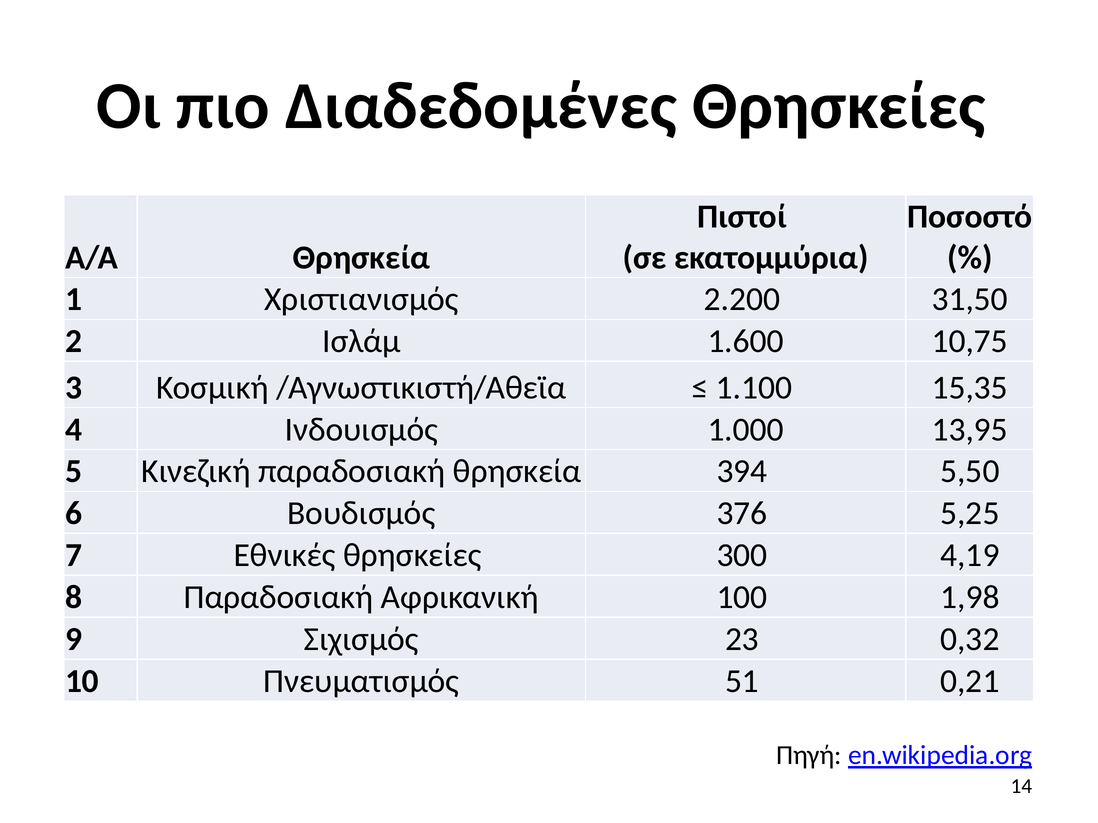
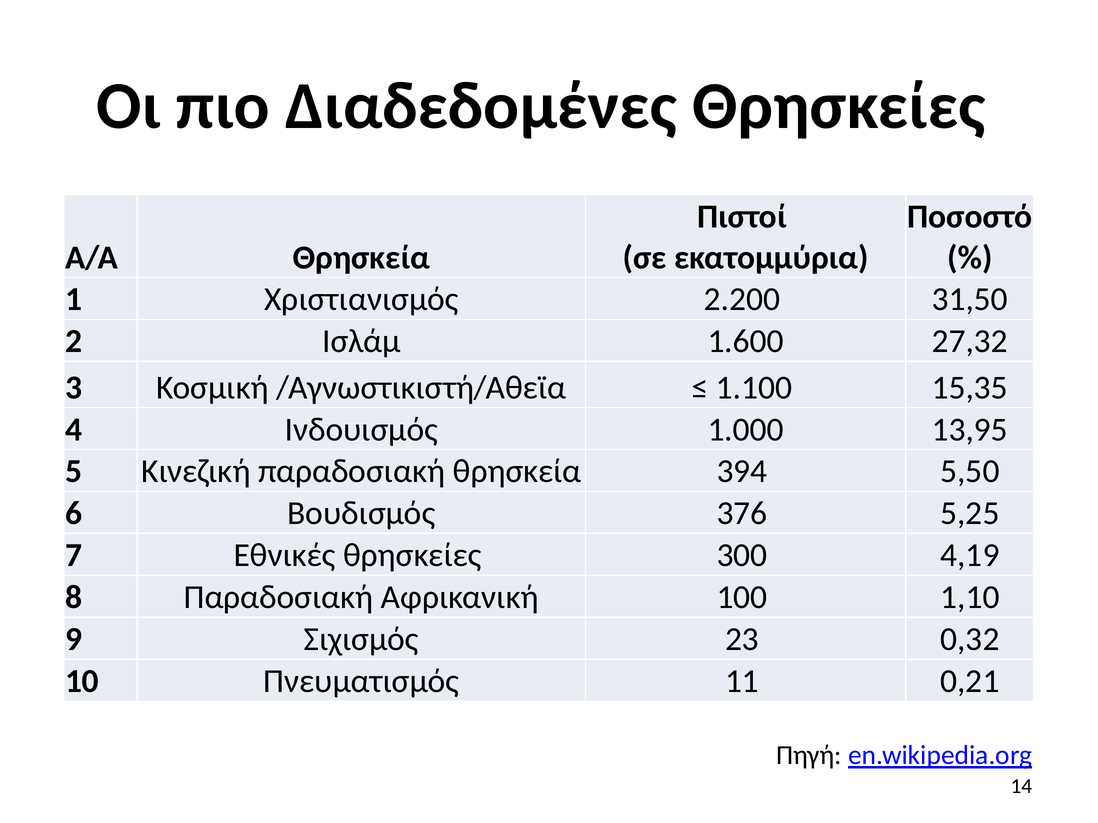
10,75: 10,75 -> 27,32 (970, 342)
1,98: 1,98 -> 1,10 (970, 598)
51: 51 -> 11 (742, 682)
